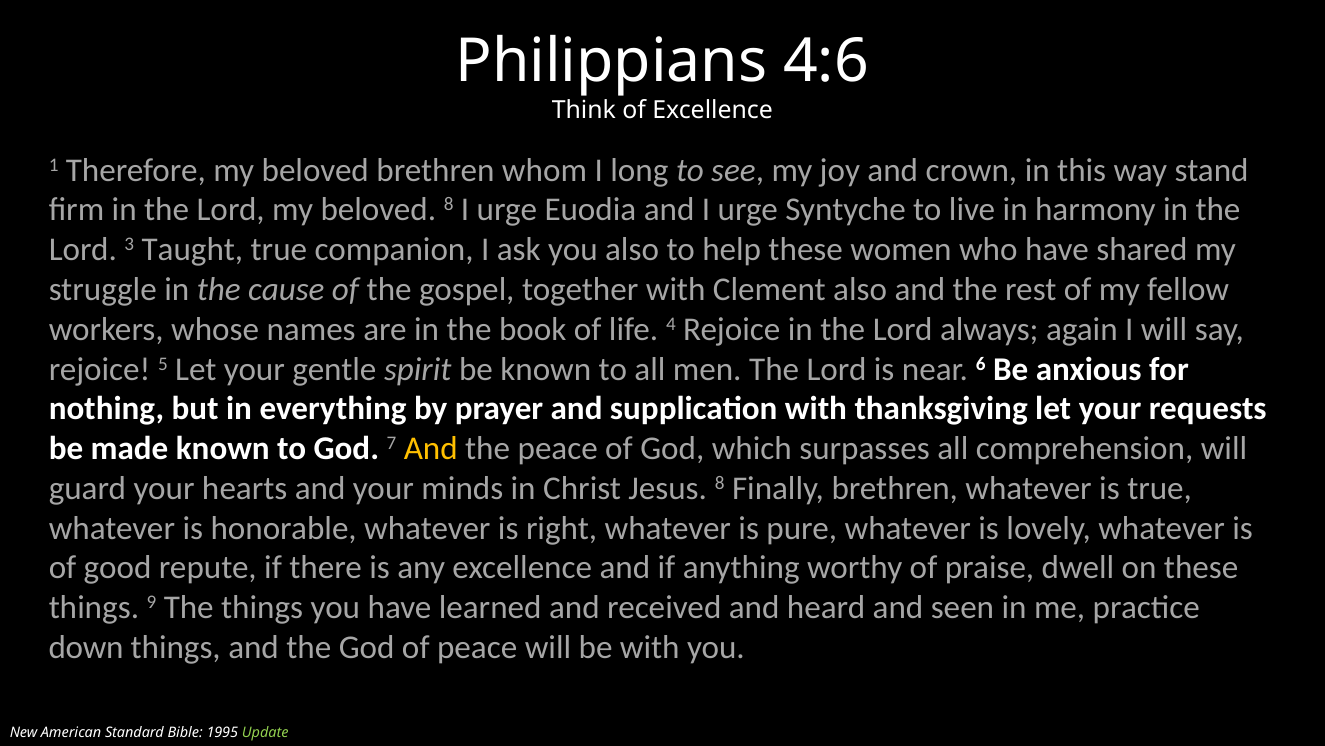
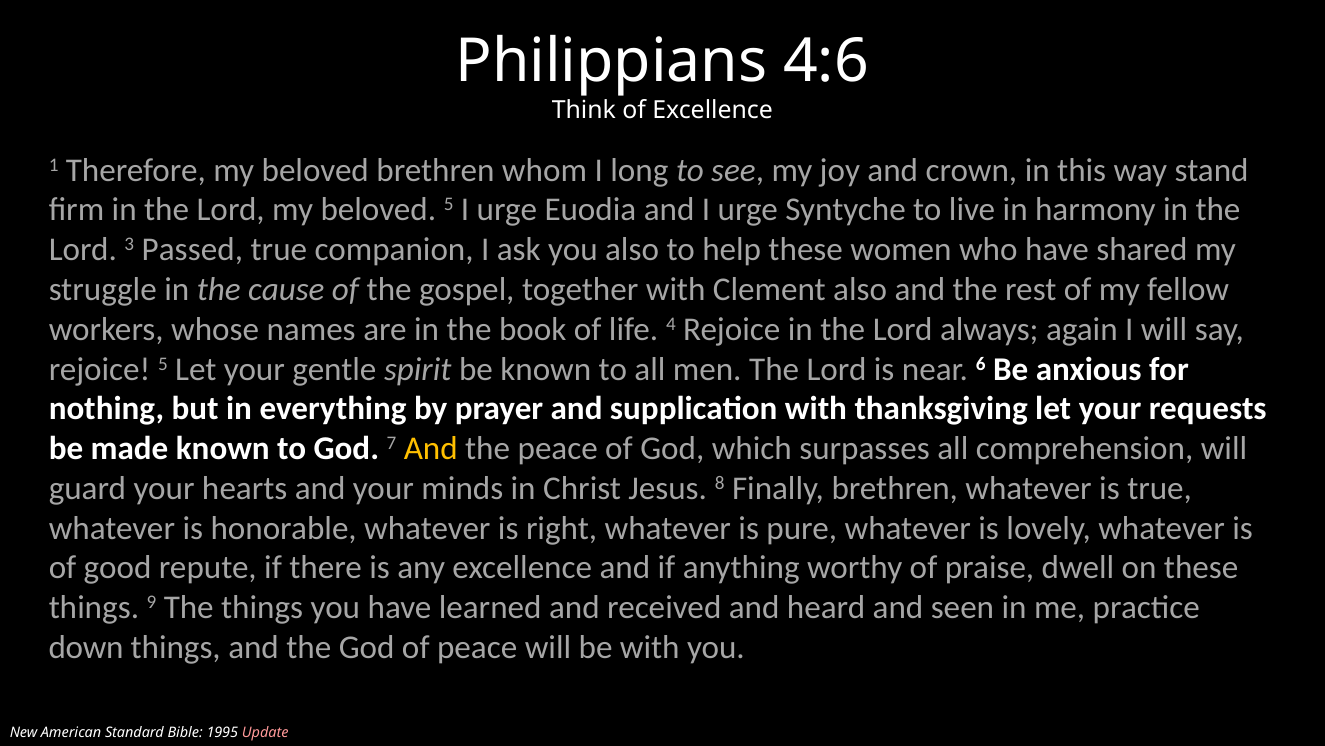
beloved 8: 8 -> 5 (449, 204)
Taught: Taught -> Passed (192, 249)
Update colour: light green -> pink (265, 732)
